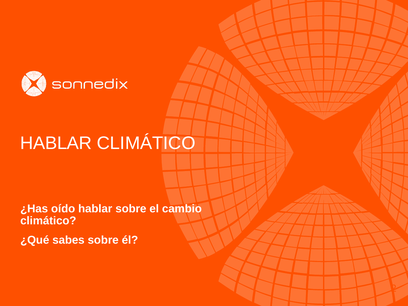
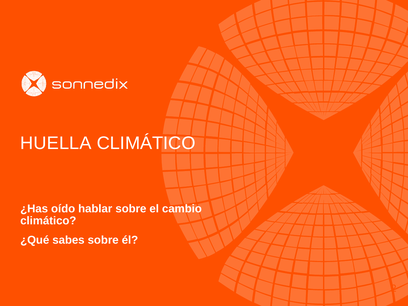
HABLAR: HABLAR -> HUELLA (56, 143)
